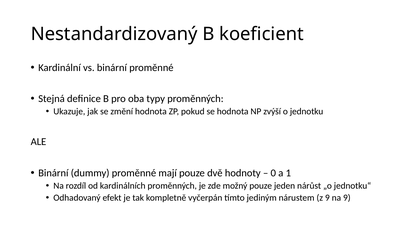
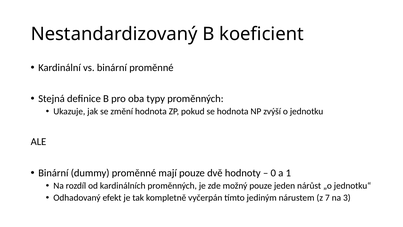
z 9: 9 -> 7 (327, 198)
na 9: 9 -> 3 (347, 198)
